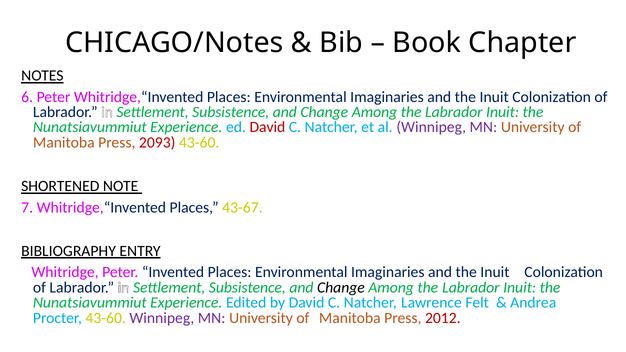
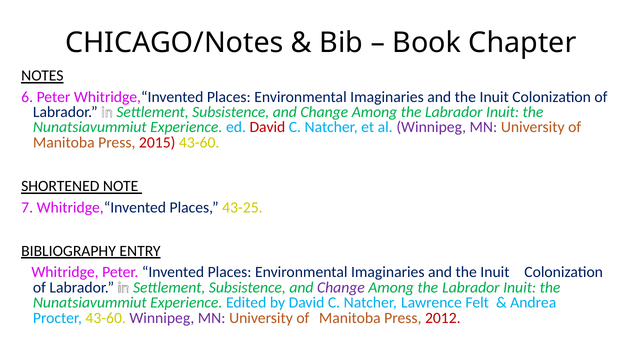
2093: 2093 -> 2015 (157, 143)
43-67: 43-67 -> 43-25 (242, 207)
Change colour: black -> purple (341, 288)
